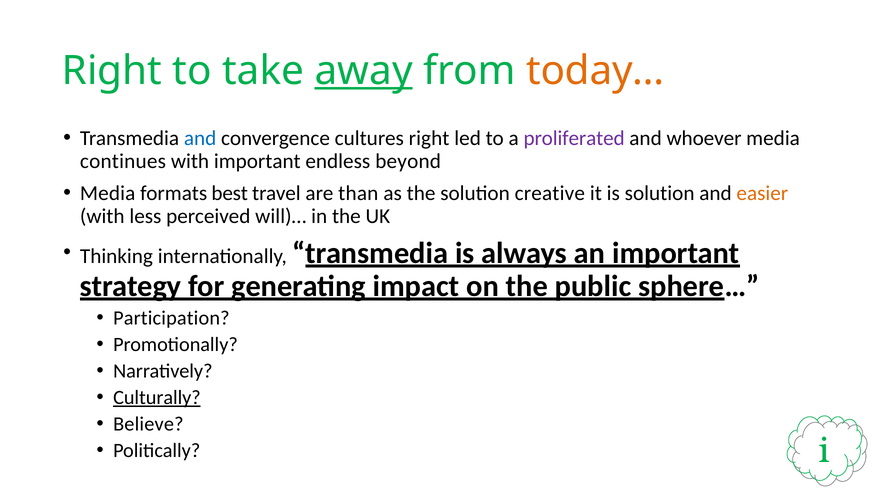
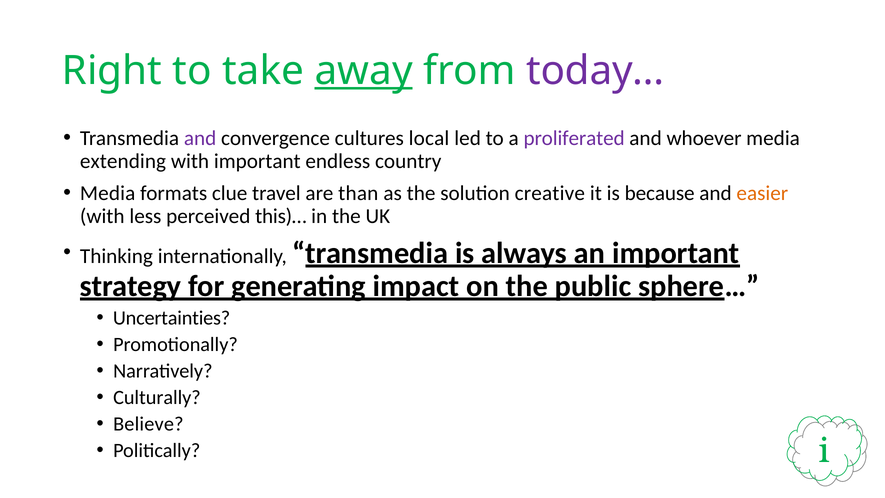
today… colour: orange -> purple (595, 71)
and colour: blue -> purple (200, 138)
cultures right: right -> local (429, 138)
continues: continues -> extending (123, 161)
beyond: beyond -> country (408, 161)
best: best -> clue (230, 193)
is solution: solution -> because (660, 193)
will)…: will)… -> this)… (281, 216)
Participation: Participation -> Uncertainties (172, 318)
Culturally underline: present -> none (157, 397)
